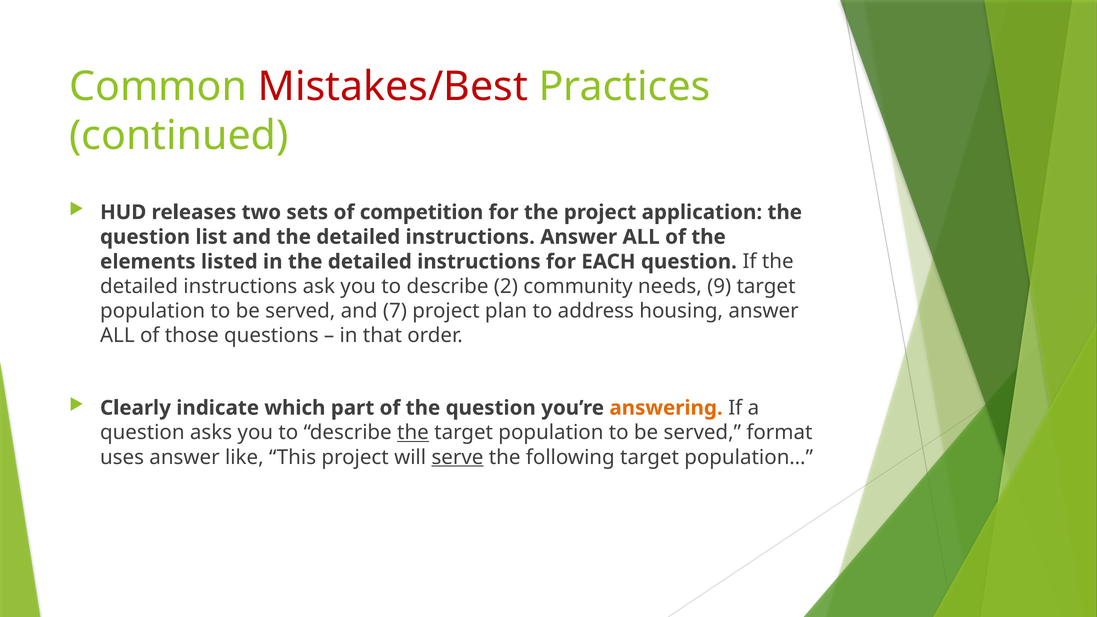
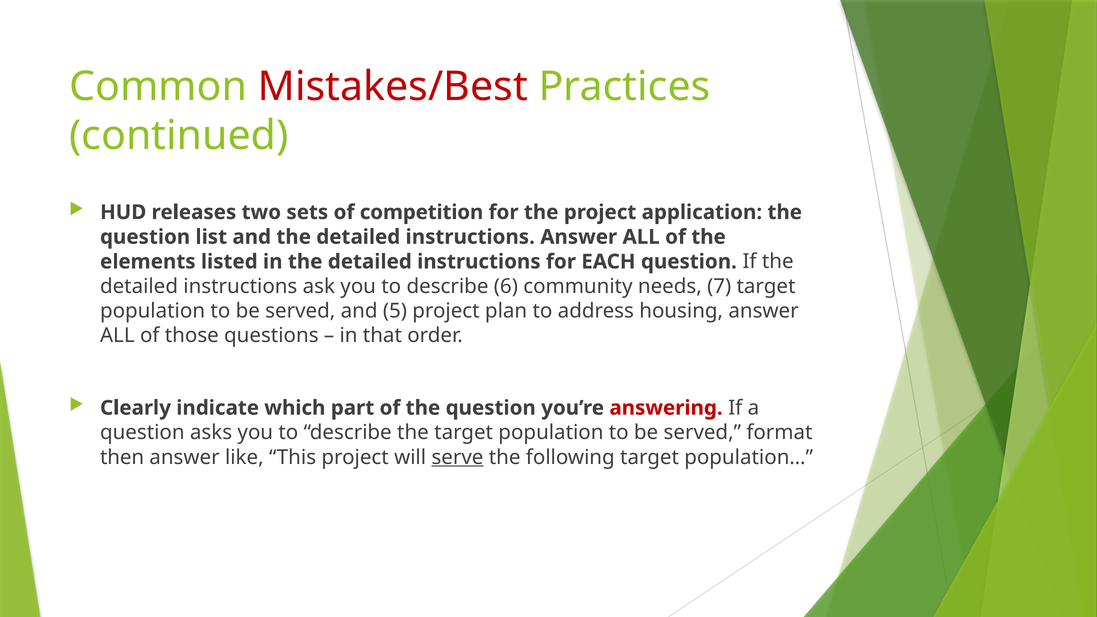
2: 2 -> 6 (506, 286)
9: 9 -> 7 (719, 286)
7: 7 -> 5 (395, 311)
answering colour: orange -> red (666, 408)
the underline: present -> none (413, 433)
uses: uses -> then (122, 457)
